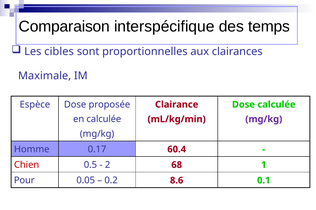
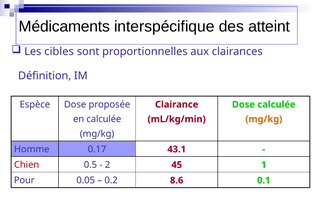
Comparaison: Comparaison -> Médicaments (64, 27)
temps: temps -> atteint (269, 27)
Maximale: Maximale -> Définition (45, 76)
mg/kg colour: purple -> orange (264, 119)
60.4: 60.4 -> 43.1 (177, 150)
68: 68 -> 45 (177, 165)
